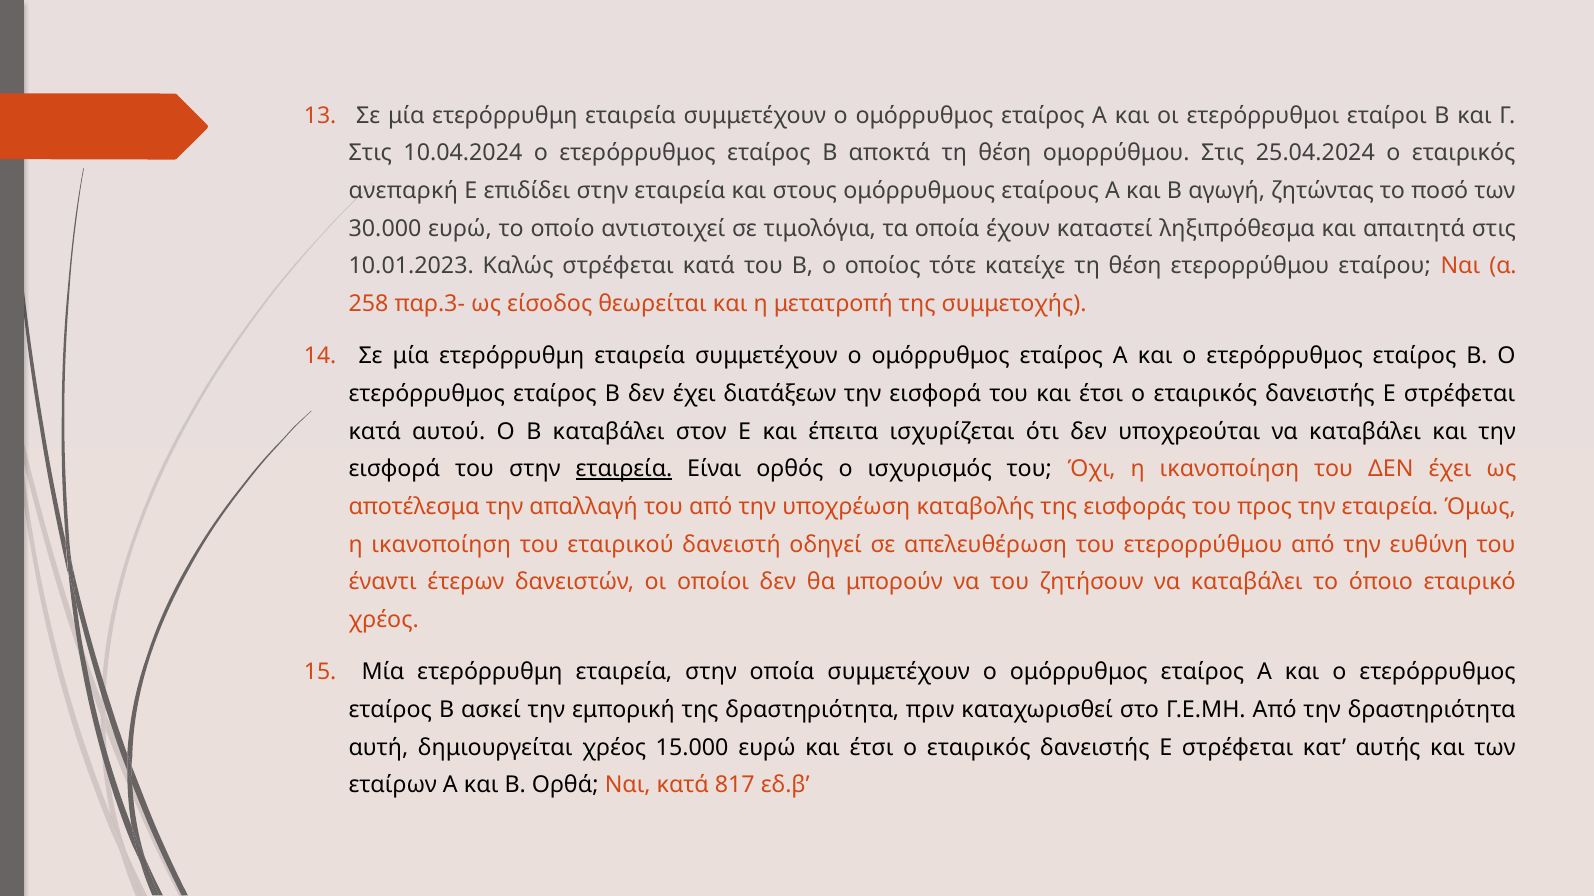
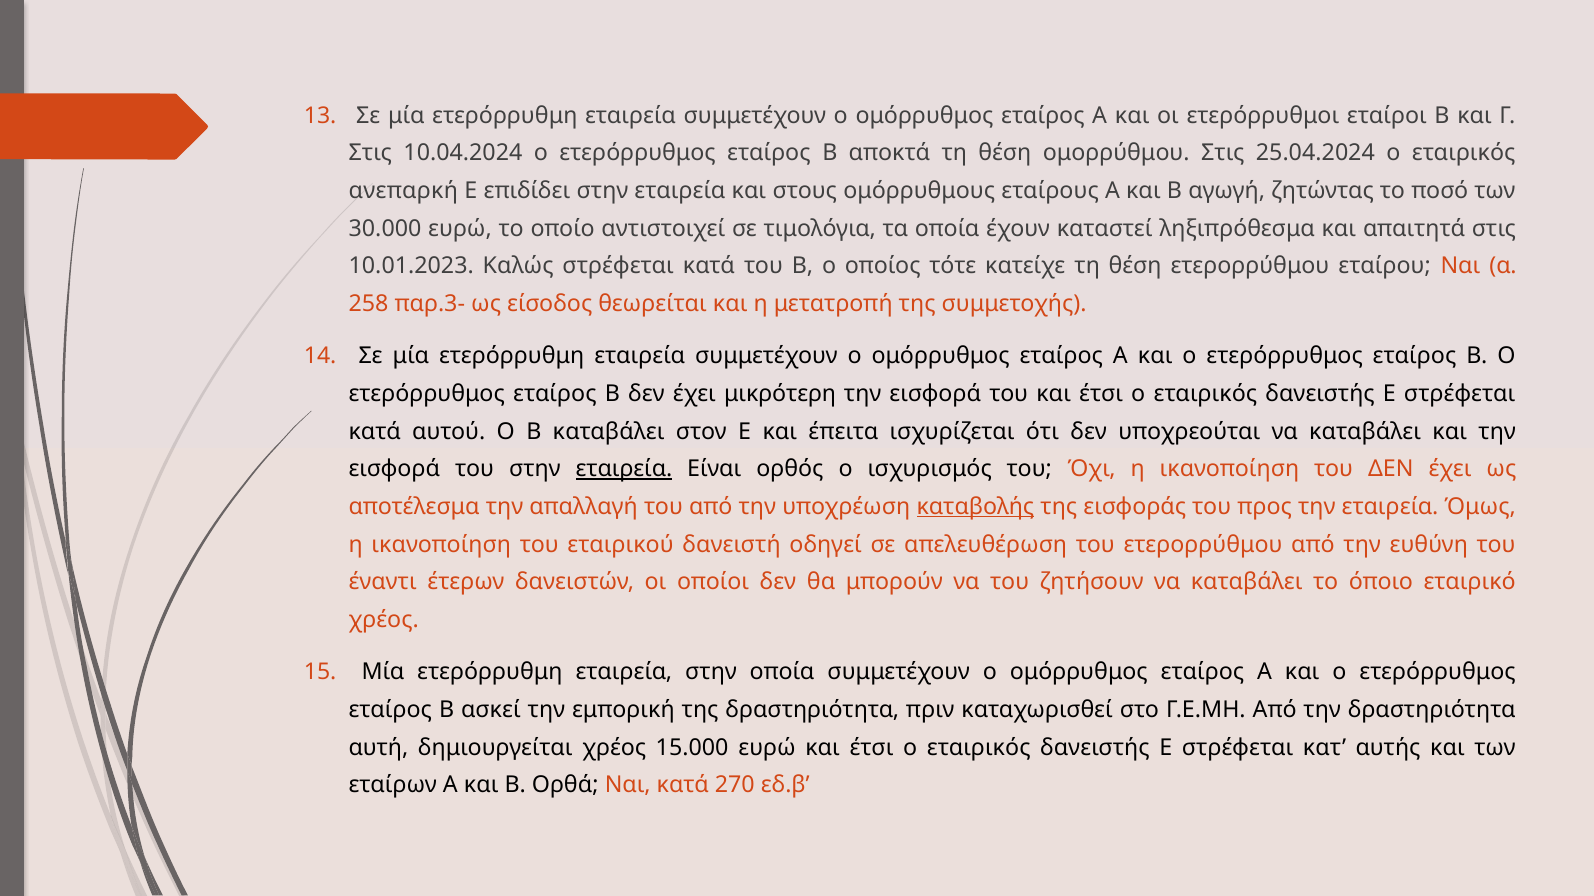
διατάξεων: διατάξεων -> μικρότερη (780, 394)
καταβολής underline: none -> present (975, 507)
817: 817 -> 270 (735, 786)
